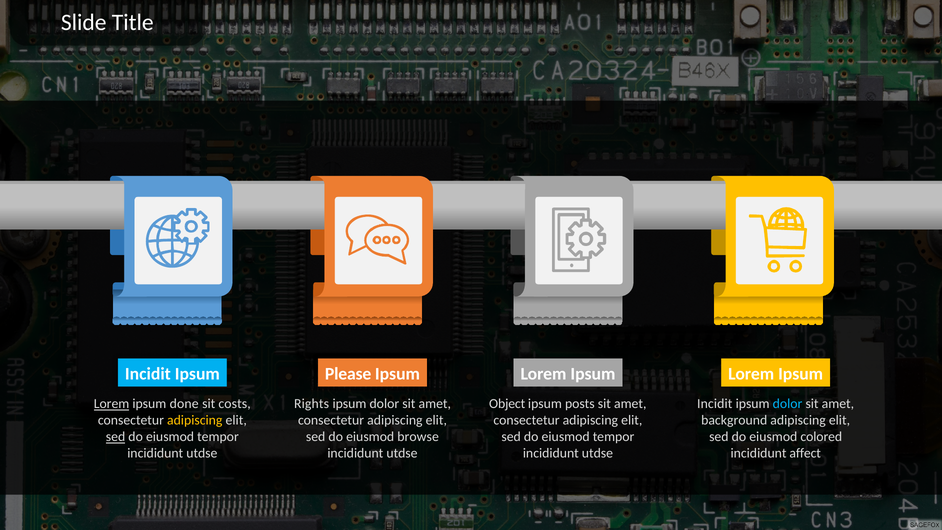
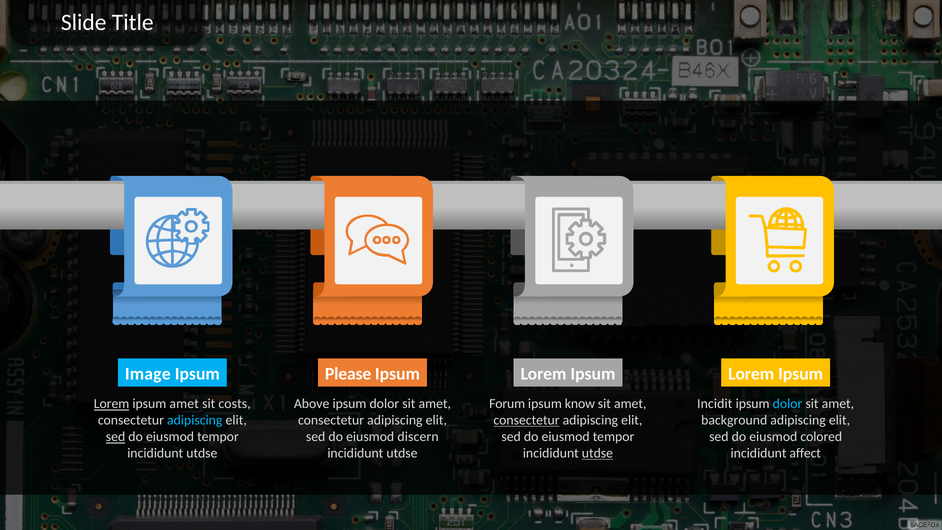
Incidit: Incidit -> Image (148, 374)
ipsum done: done -> amet (184, 404)
Rights: Rights -> Above (312, 404)
Object: Object -> Forum (507, 404)
posts: posts -> know (580, 404)
adipiscing colour: yellow -> light blue (195, 420)
consectetur underline: none -> present (527, 420)
browse: browse -> discern (418, 437)
utdse underline: none -> present (597, 453)
